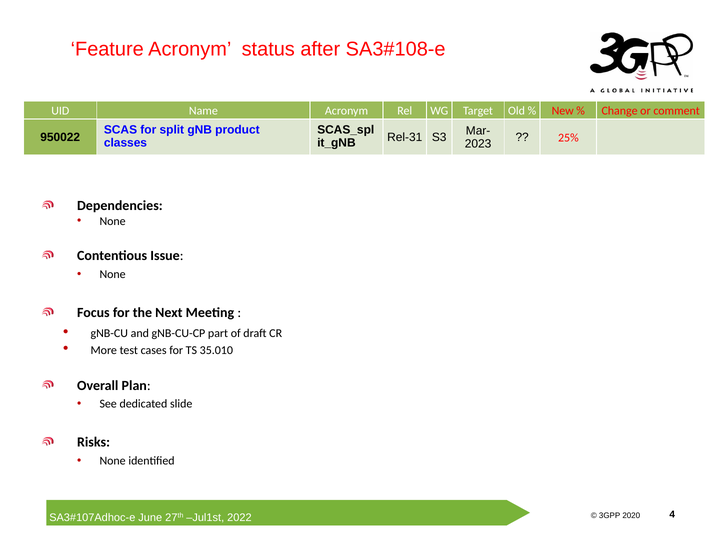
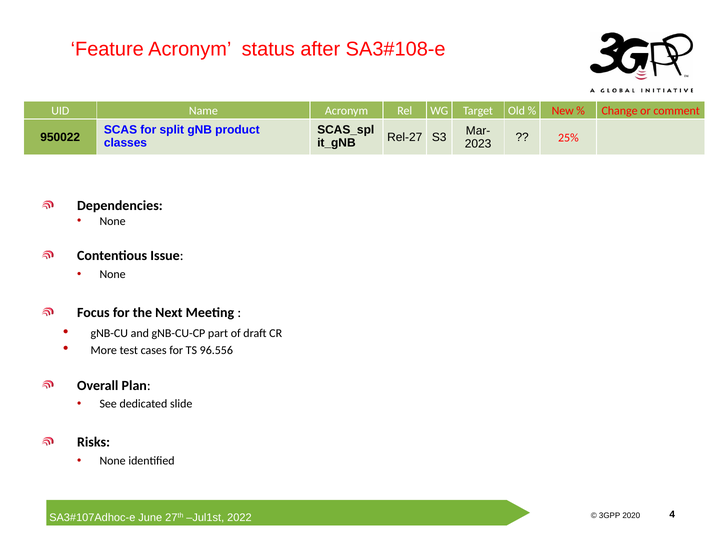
Rel-31: Rel-31 -> Rel-27 (405, 137)
35.010: 35.010 -> 96.556 (216, 350)
